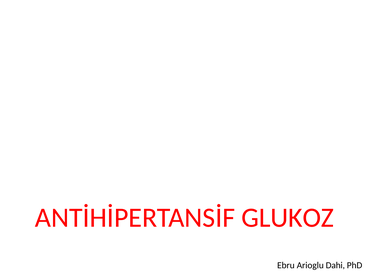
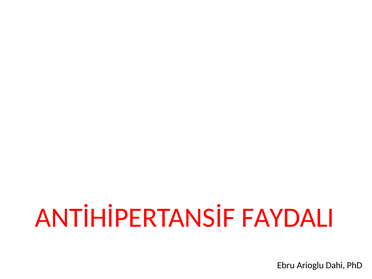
GLUKOZ: GLUKOZ -> FAYDALI (288, 218)
